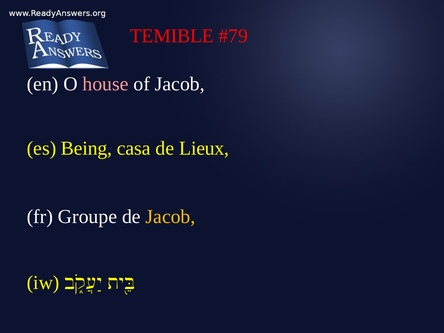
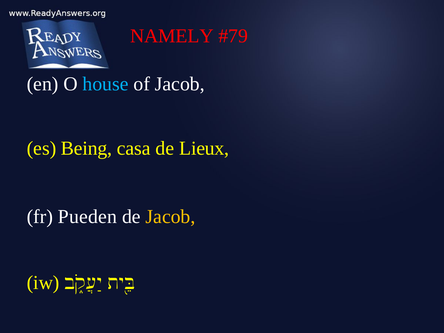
TEMIBLE: TEMIBLE -> NAMELY (172, 36)
house colour: pink -> light blue (106, 84)
Groupe: Groupe -> Pueden (87, 217)
